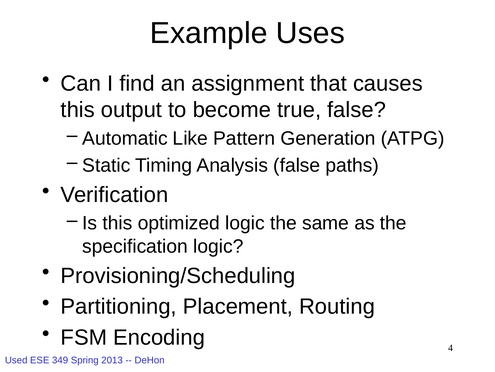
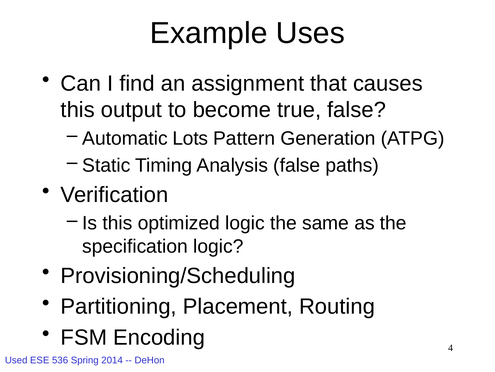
Like: Like -> Lots (190, 138)
349: 349 -> 536 (60, 360)
2013: 2013 -> 2014 (112, 360)
